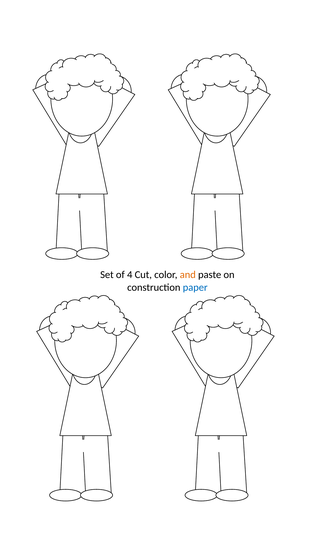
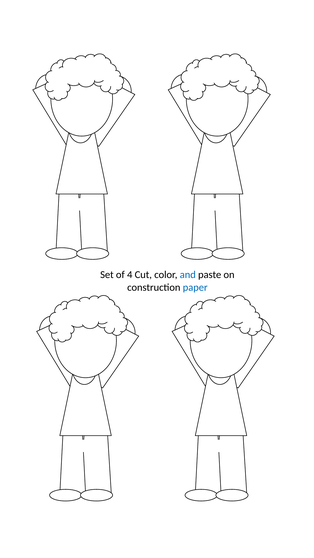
and colour: orange -> blue (188, 275)
